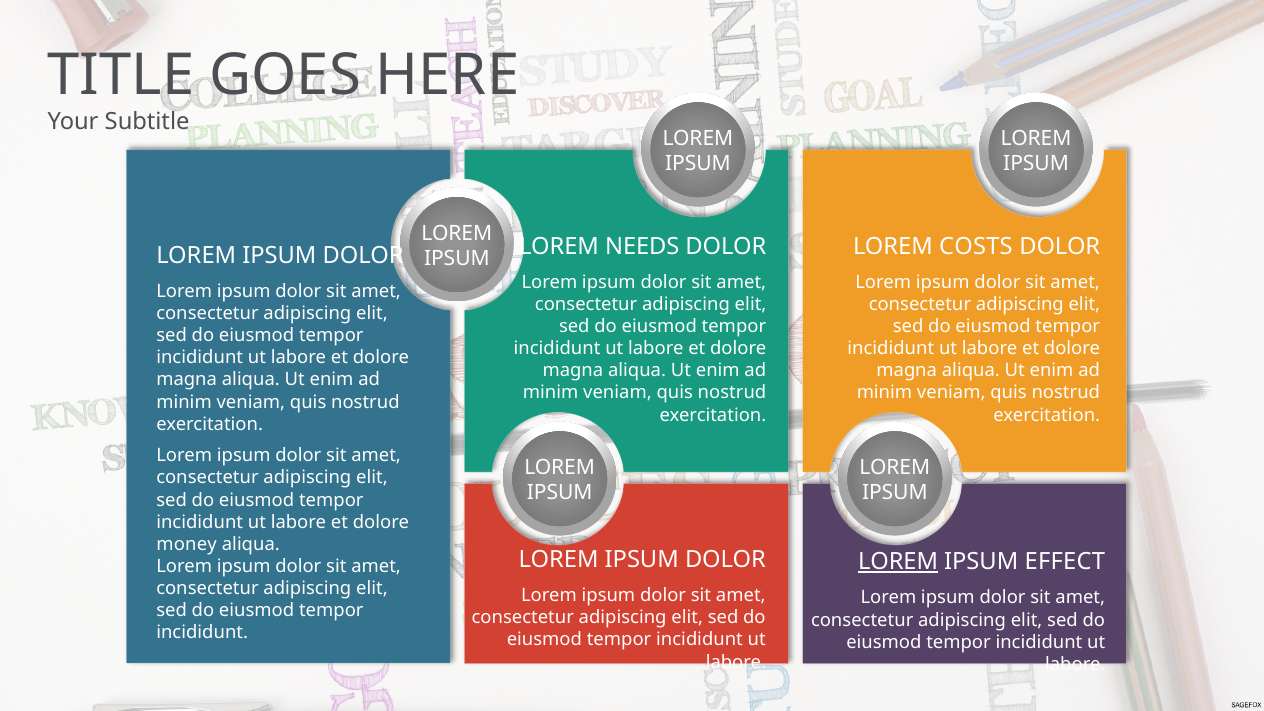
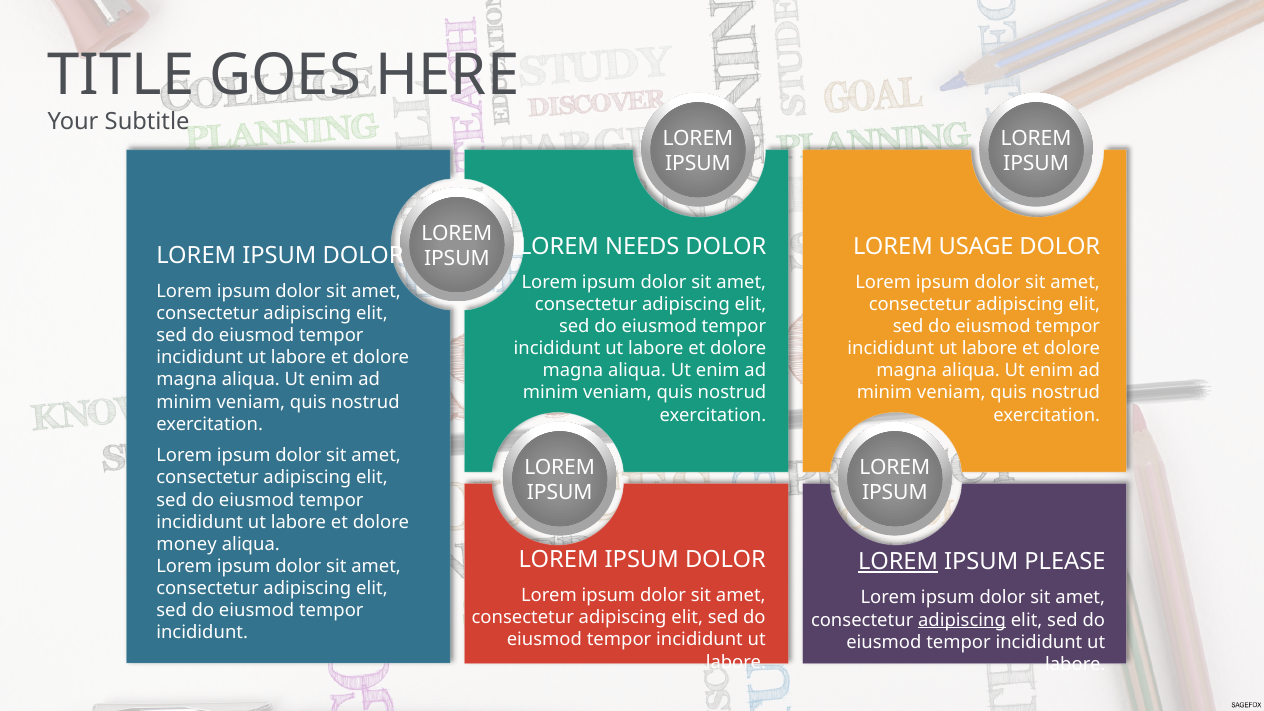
COSTS: COSTS -> USAGE (976, 246)
EFFECT: EFFECT -> PLEASE (1065, 562)
adipiscing underline: none -> present (962, 620)
